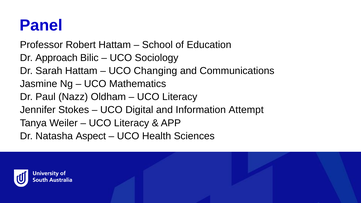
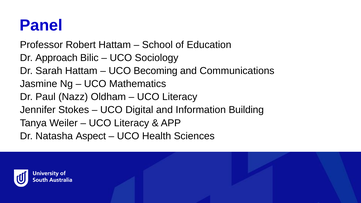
Changing: Changing -> Becoming (156, 71)
Attempt: Attempt -> Building (246, 110)
